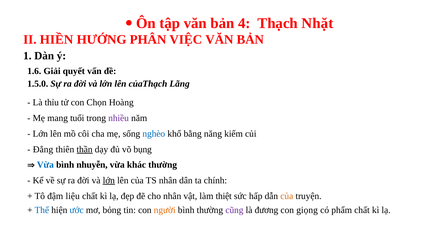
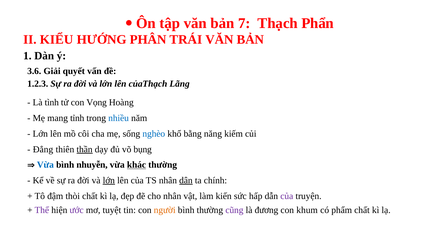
4: 4 -> 7 (244, 23)
Nhặt: Nhặt -> Phẩn (318, 23)
HIỀN: HIỀN -> KIỂU (57, 39)
VIỆC: VIỆC -> TRÁI (186, 39)
1.6: 1.6 -> 3.6 (34, 71)
1.5.0: 1.5.0 -> 1.2.3 (38, 84)
thỉu: thỉu -> tình (52, 102)
Chọn: Chọn -> Vọng (97, 102)
tuổi: tuổi -> tỉnh (77, 118)
nhiều colour: purple -> blue (119, 118)
khác underline: none -> present (136, 165)
dân underline: none -> present (186, 180)
liệu: liệu -> thòi (73, 196)
thiệt: thiệt -> kiến (224, 196)
của colour: orange -> purple (287, 196)
Thể colour: blue -> purple (42, 210)
ước colour: blue -> purple (77, 210)
bỏng: bỏng -> tuyệt (112, 210)
giọng: giọng -> khum (307, 210)
